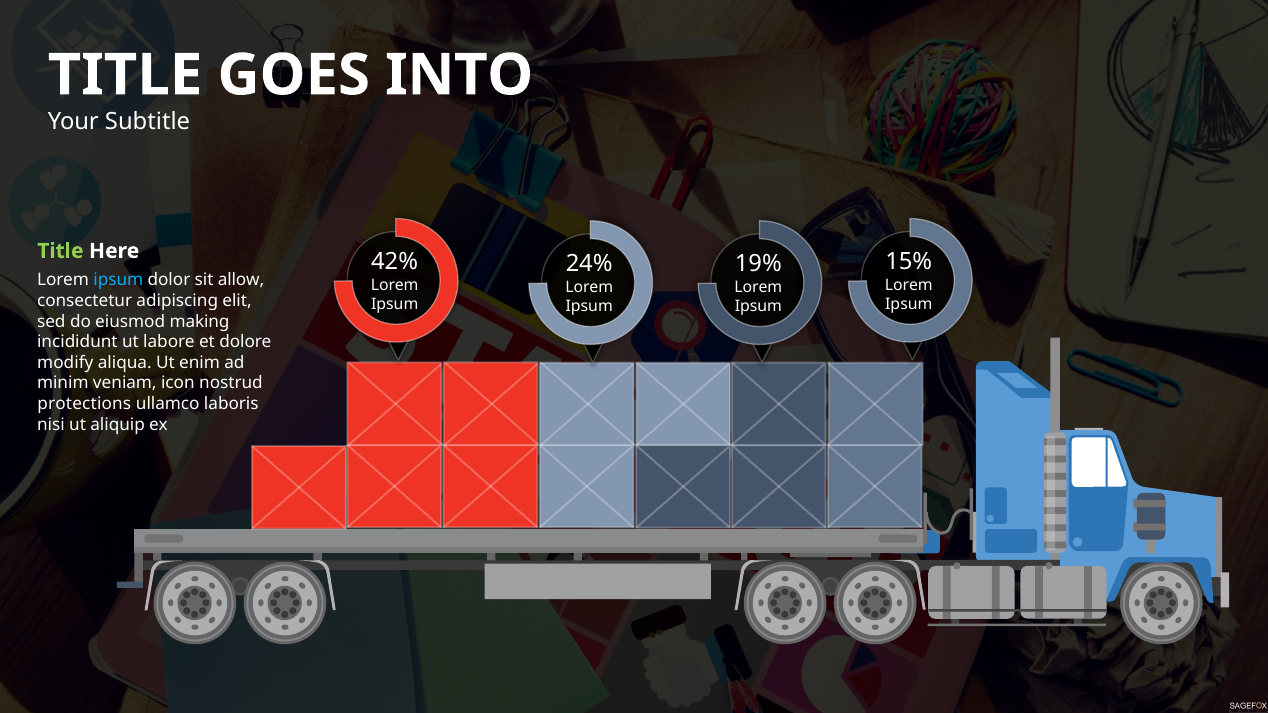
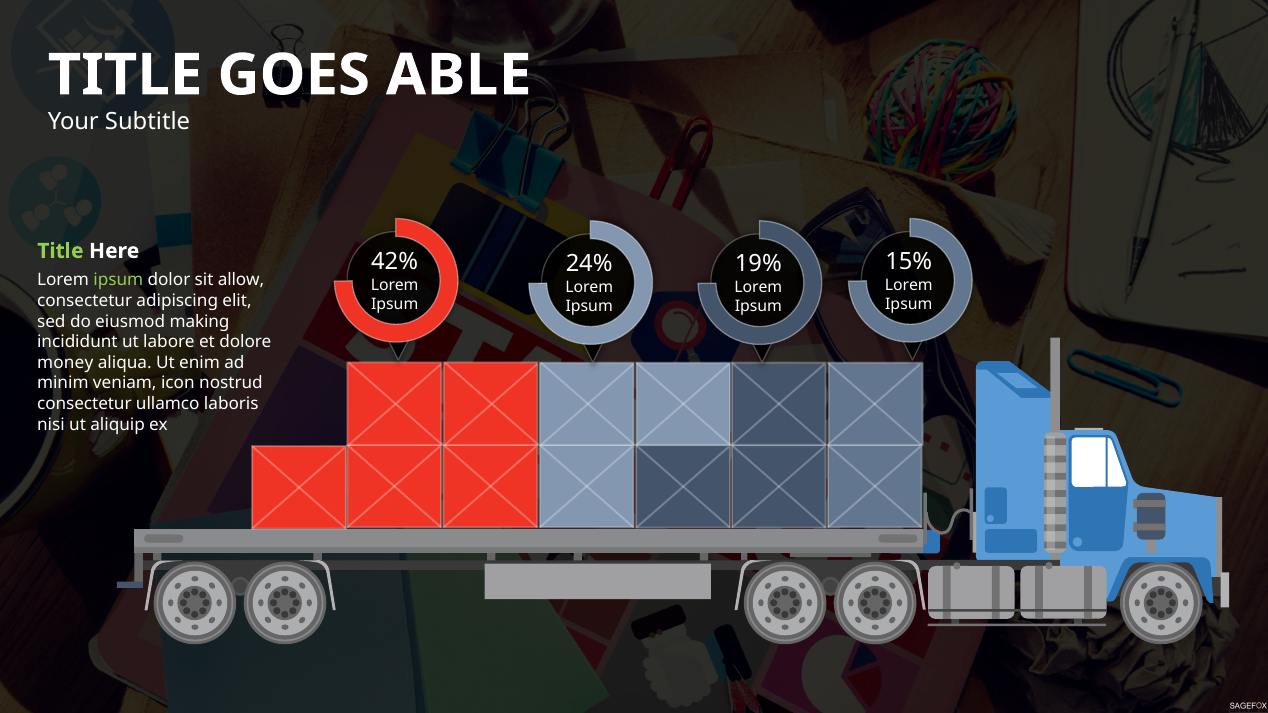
INTO: INTO -> ABLE (459, 75)
ipsum colour: light blue -> light green (118, 280)
modify: modify -> money (65, 363)
protections: protections -> consectetur (84, 404)
